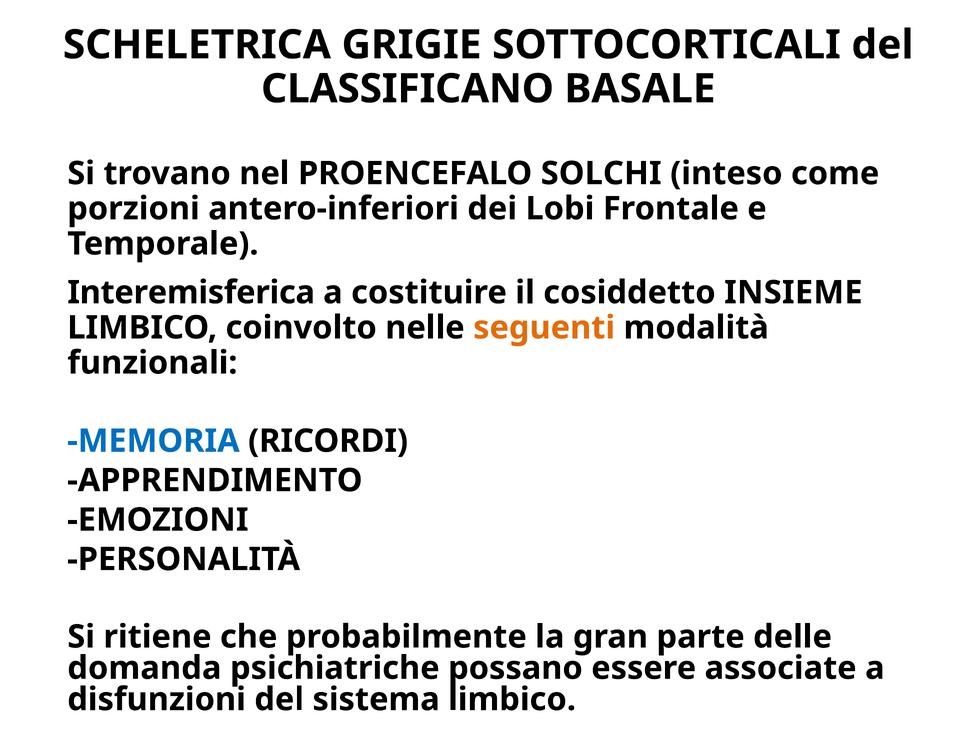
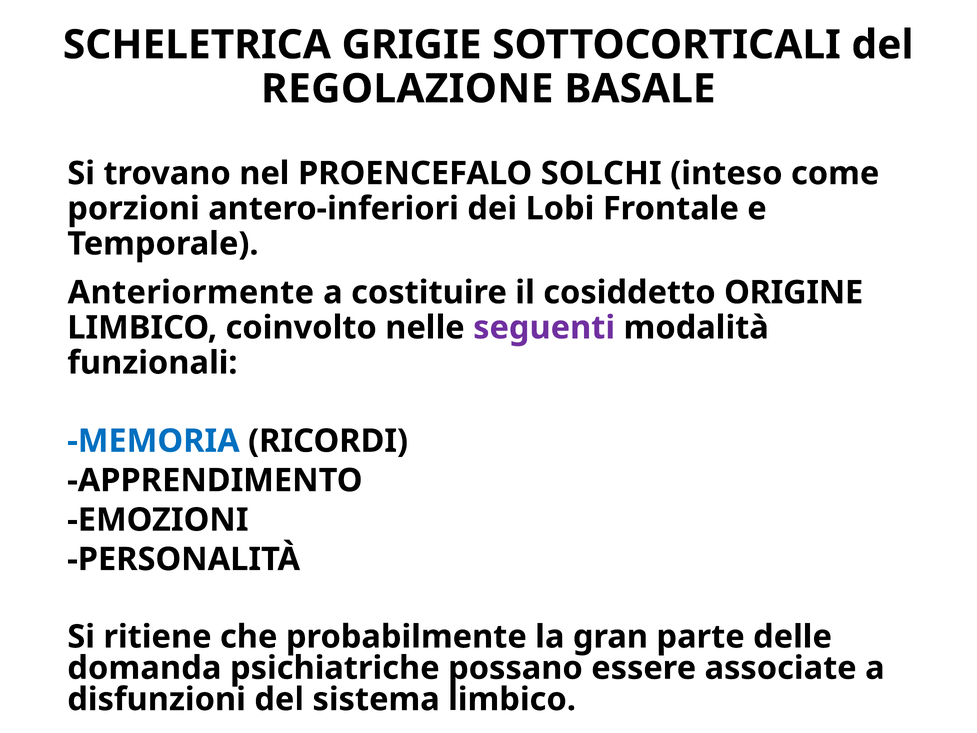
CLASSIFICANO: CLASSIFICANO -> REGOLAZIONE (407, 89)
Interemisferica: Interemisferica -> Anteriormente (191, 292)
INSIEME: INSIEME -> ORIGINE (794, 292)
seguenti colour: orange -> purple (544, 328)
